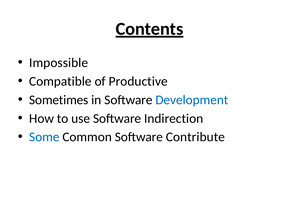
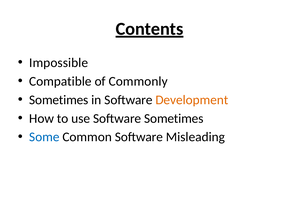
Productive: Productive -> Commonly (138, 81)
Development colour: blue -> orange (192, 100)
Software Indirection: Indirection -> Sometimes (174, 119)
Contribute: Contribute -> Misleading (195, 137)
